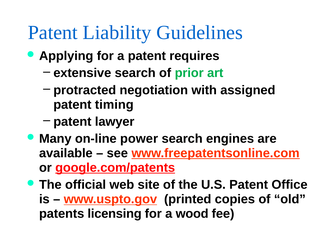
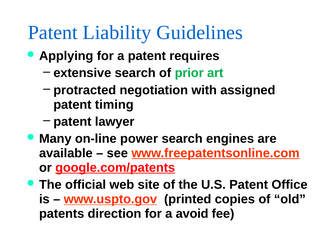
licensing: licensing -> direction (114, 214)
wood: wood -> avoid (192, 214)
